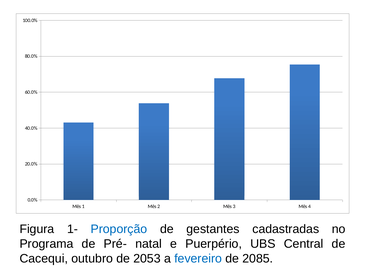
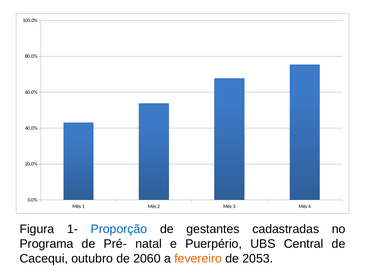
2053: 2053 -> 2060 (147, 259)
fevereiro colour: blue -> orange (198, 259)
2085: 2085 -> 2053 (258, 259)
